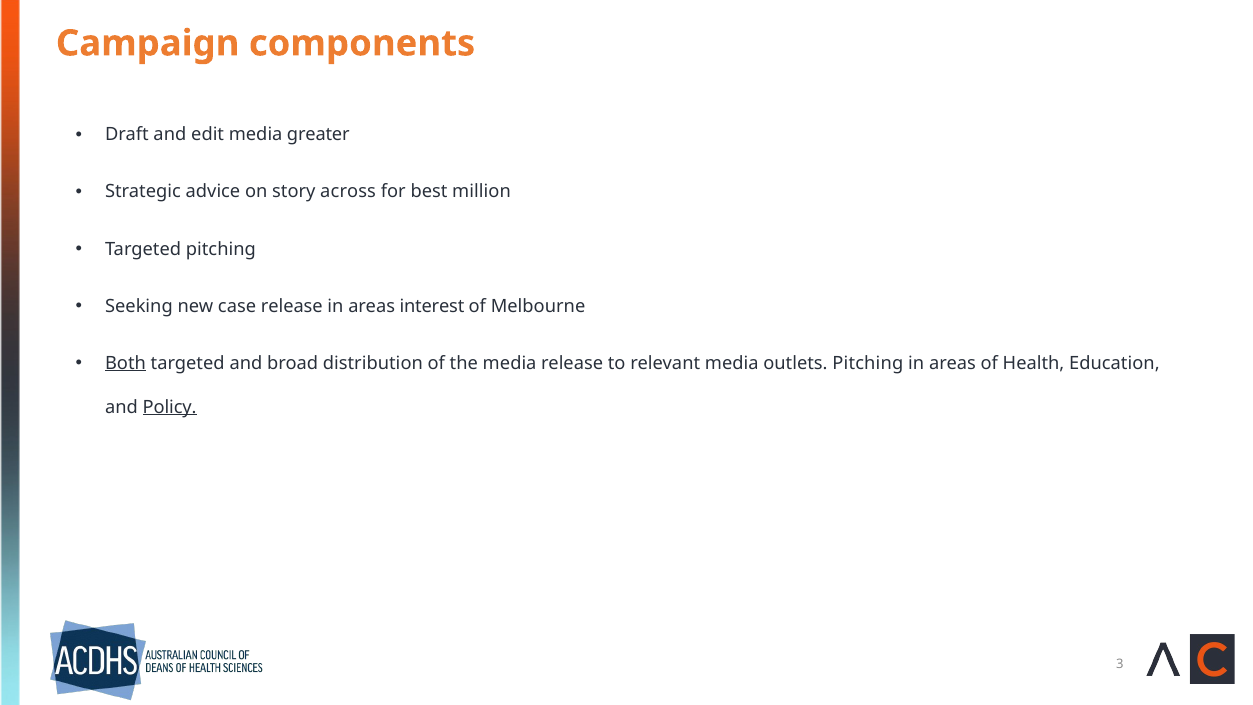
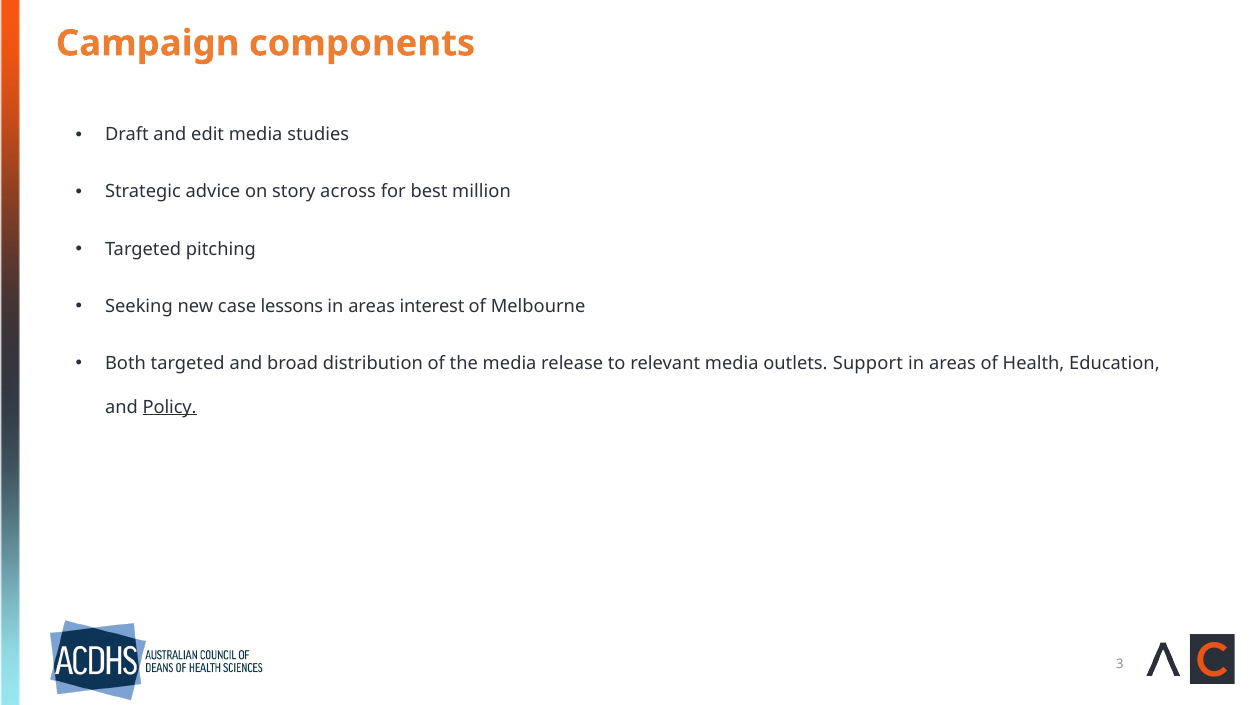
greater: greater -> studies (318, 135)
case release: release -> lessons (292, 306)
Both underline: present -> none (126, 363)
outlets Pitching: Pitching -> Support (868, 363)
